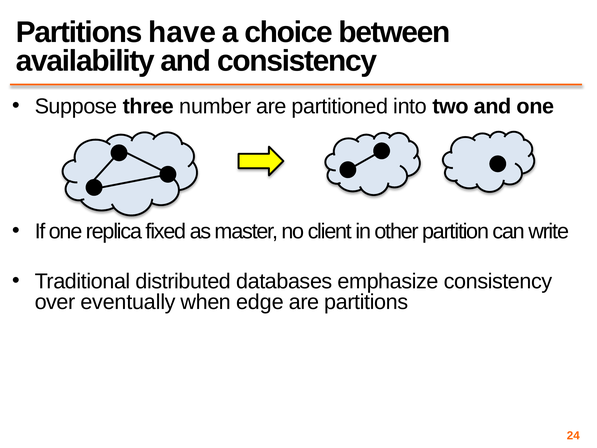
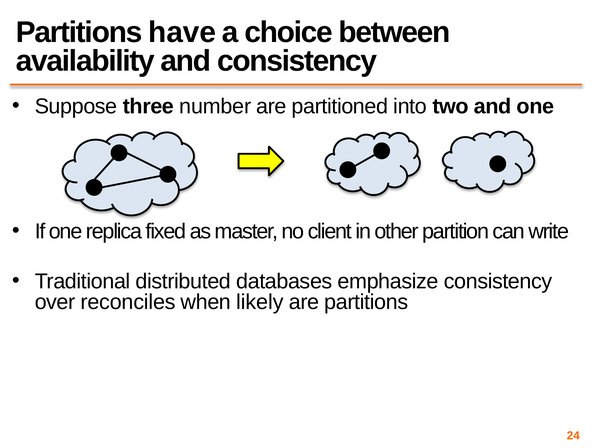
eventually: eventually -> reconciles (128, 302)
edge: edge -> likely (260, 302)
